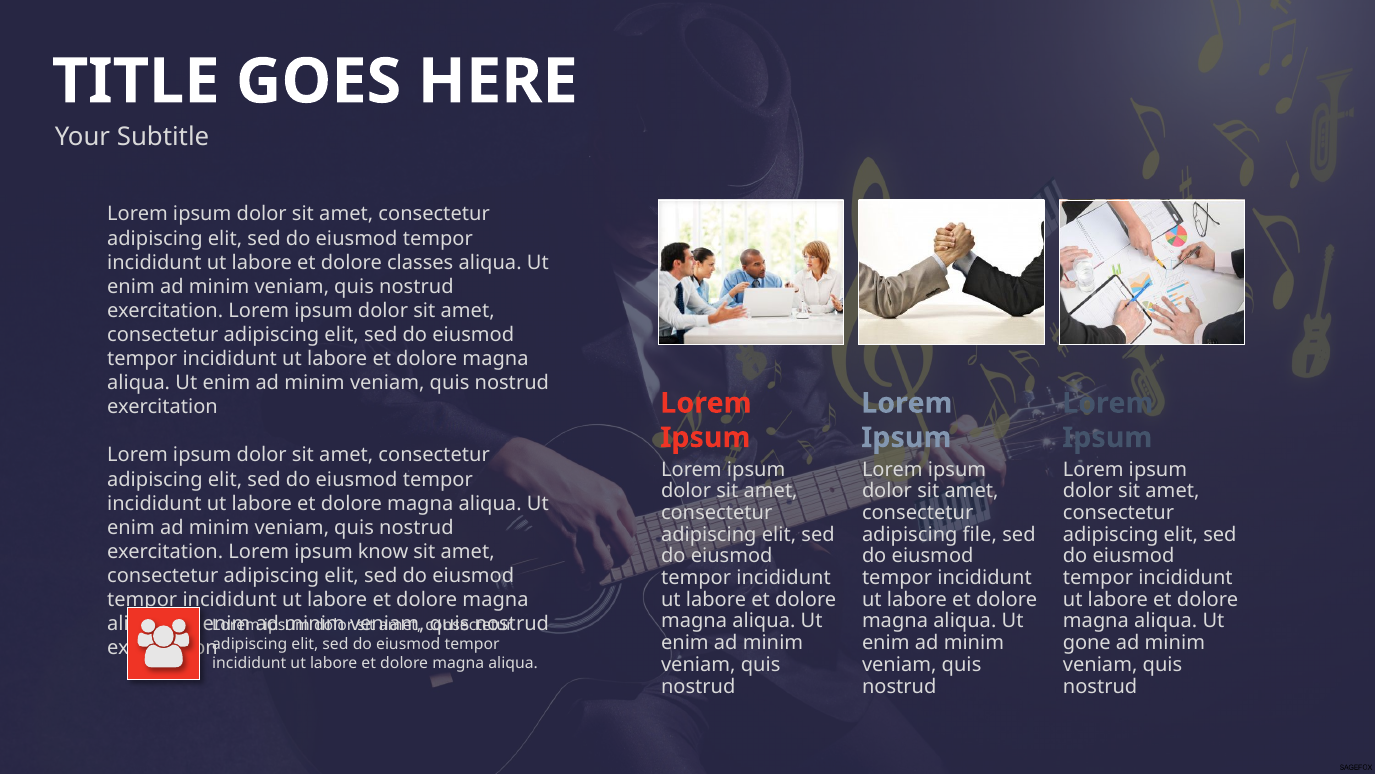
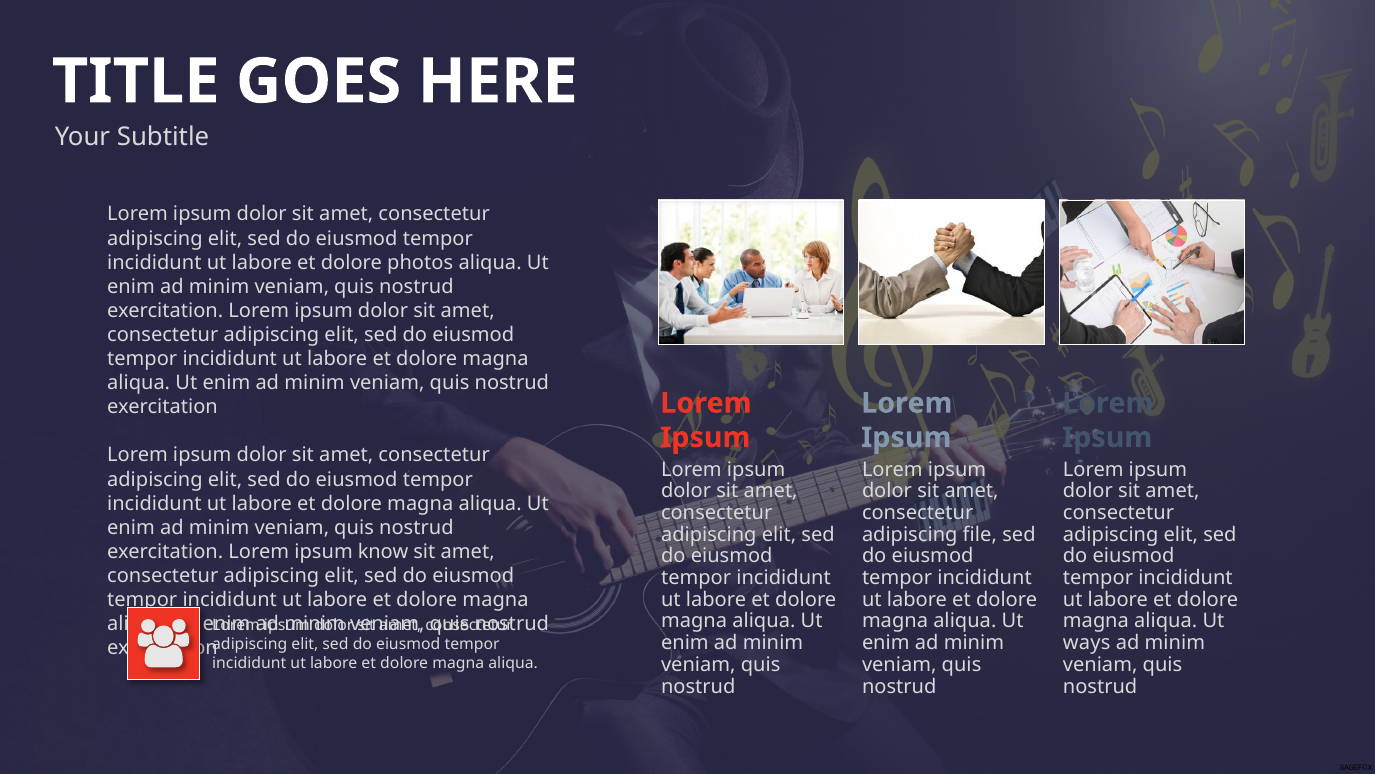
classes: classes -> photos (420, 262)
gone: gone -> ways (1087, 643)
